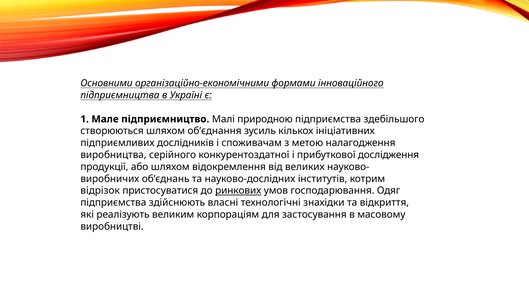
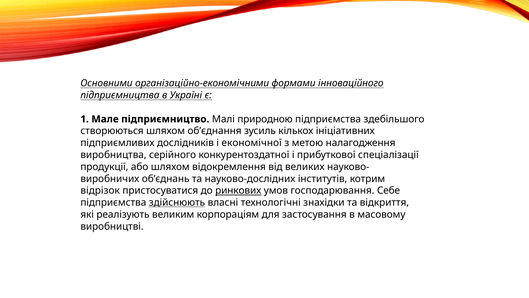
споживачам: споживачам -> економічної (252, 143)
дослідження: дослідження -> спеціалізації (388, 155)
Одяг: Одяг -> Себе (389, 190)
здійснюють underline: none -> present (177, 202)
